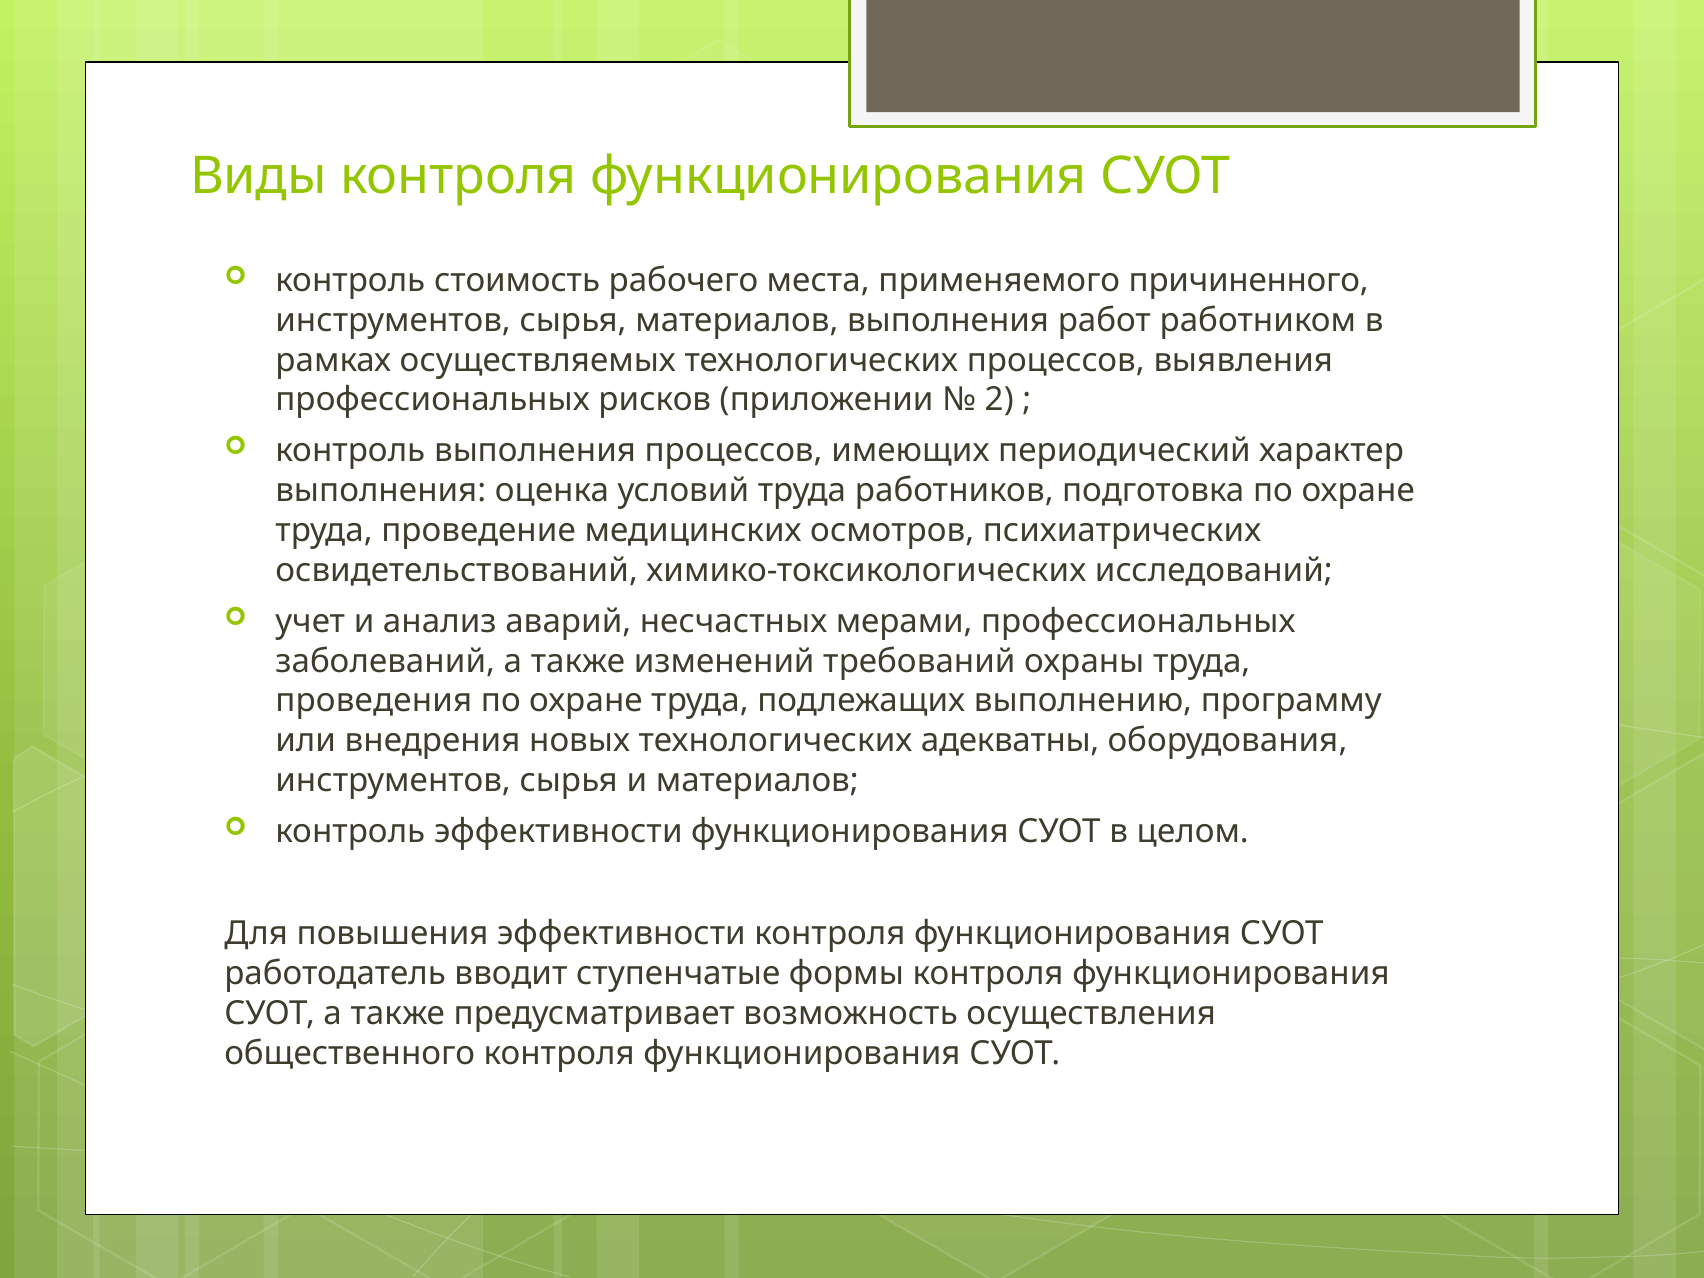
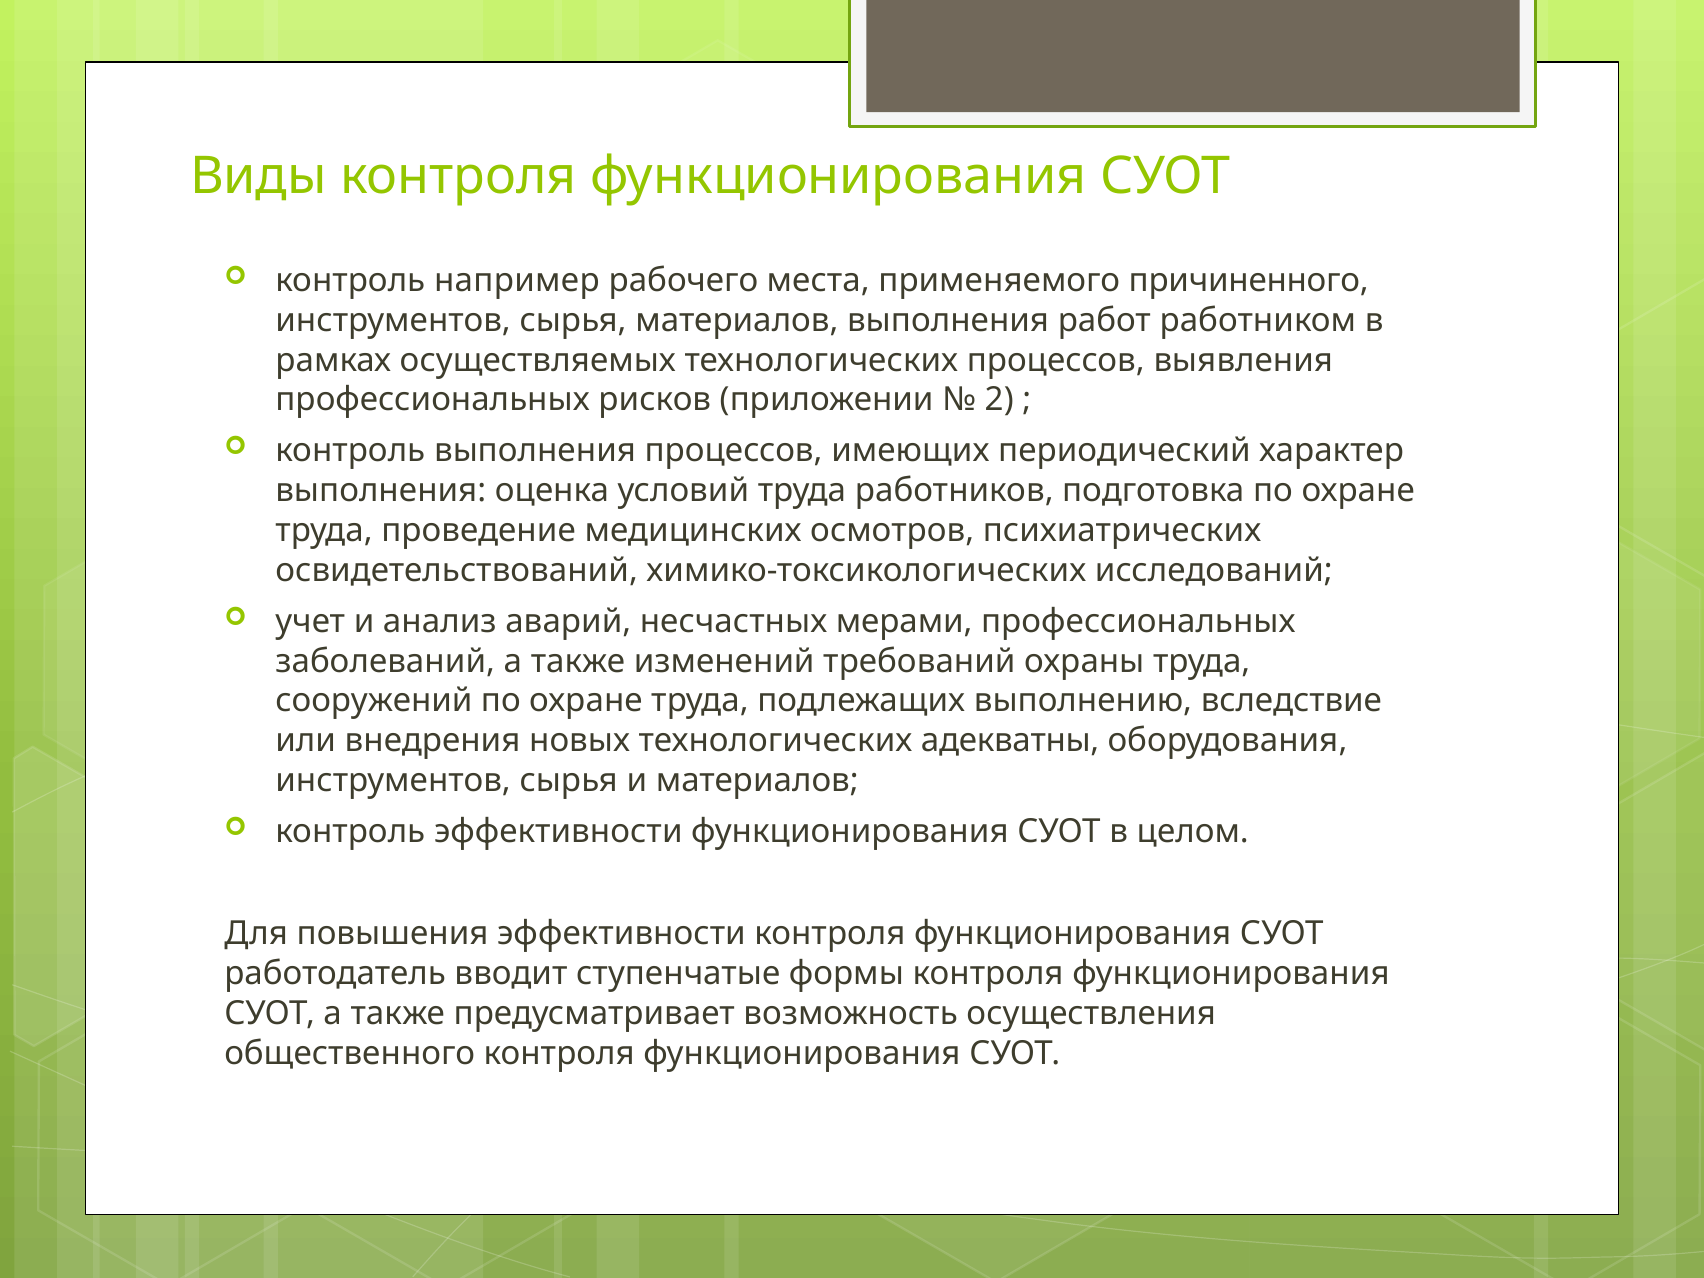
стоимость: стоимость -> например (517, 281)
проведения: проведения -> сооружений (374, 701)
программу: программу -> вследствие (1291, 701)
